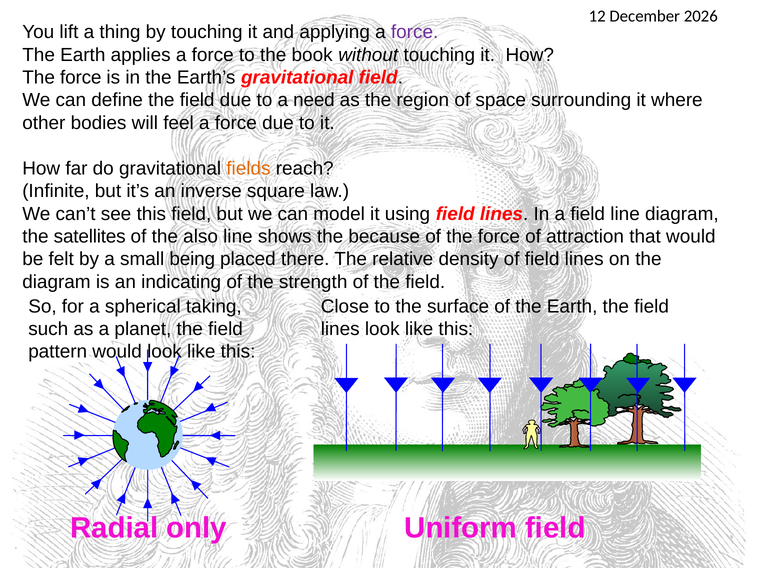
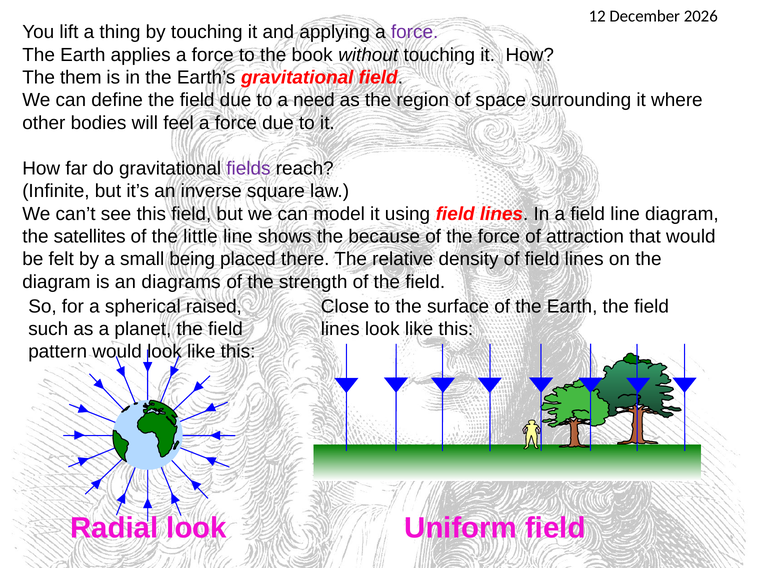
force: force -> them (81, 78)
fields colour: orange -> purple (248, 169)
also: also -> little (201, 237)
indicating: indicating -> diagrams (181, 282)
taking: taking -> raised (214, 307)
Radial only: only -> look (197, 529)
